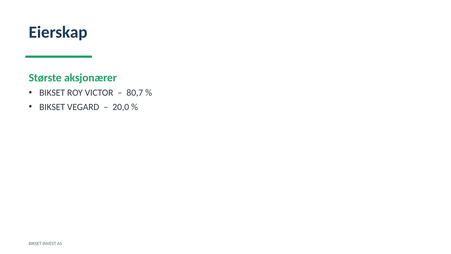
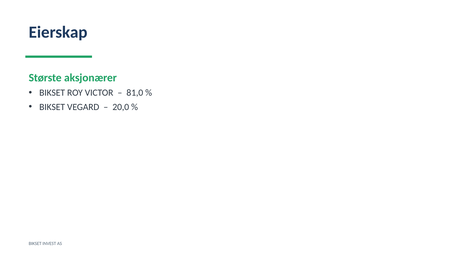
80,7: 80,7 -> 81,0 (135, 93)
